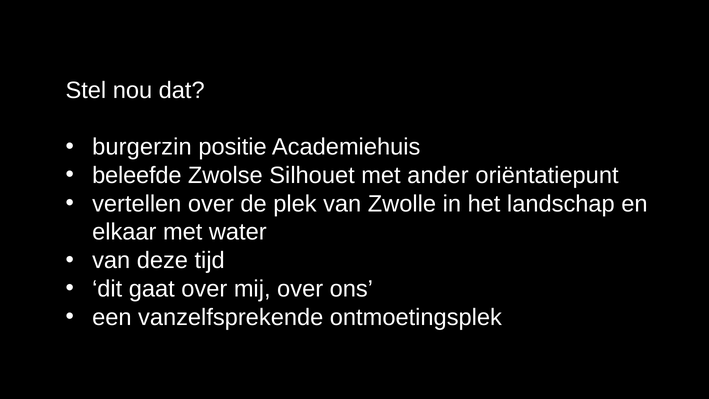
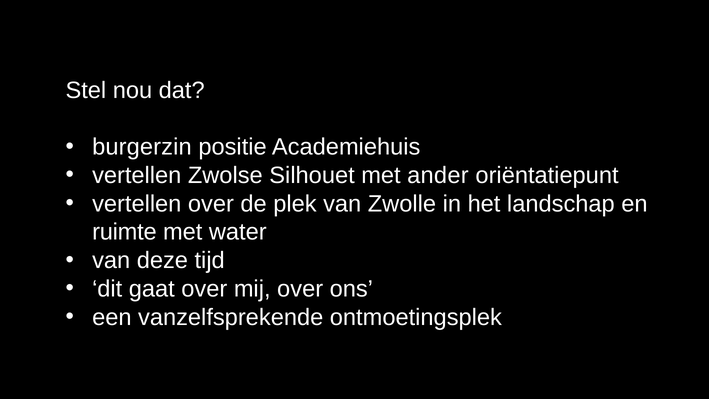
beleefde: beleefde -> vertellen (137, 175)
elkaar: elkaar -> ruimte (124, 232)
